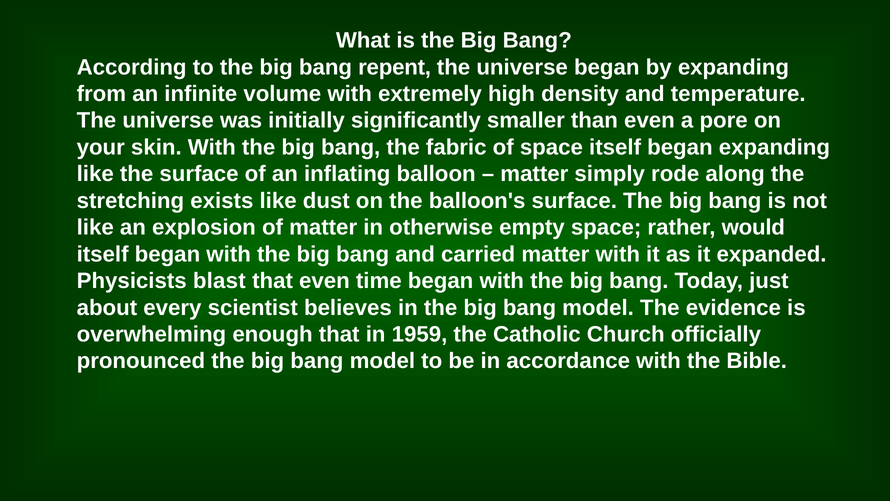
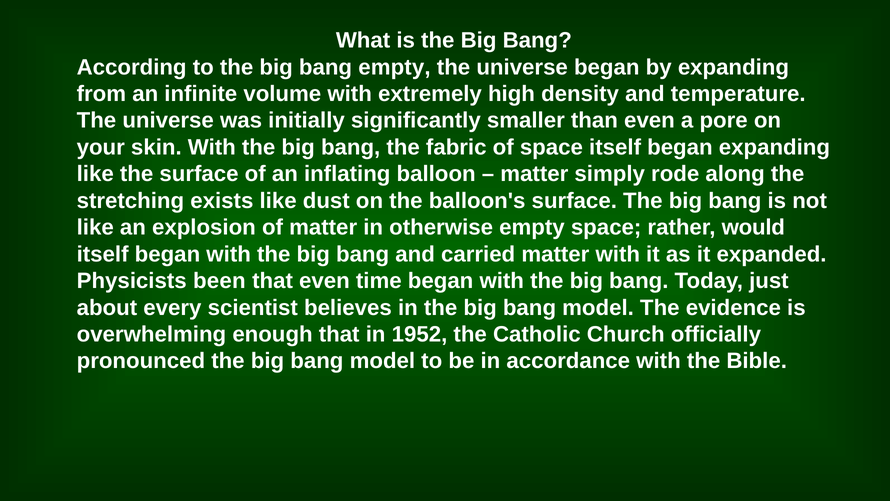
bang repent: repent -> empty (394, 67)
blast: blast -> been (219, 281)
1959: 1959 -> 1952 (419, 334)
